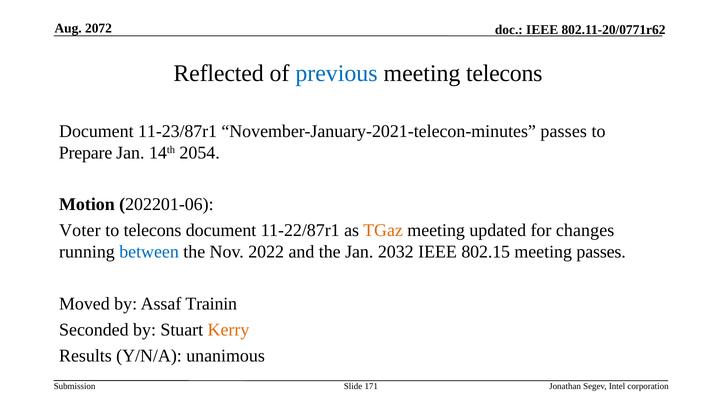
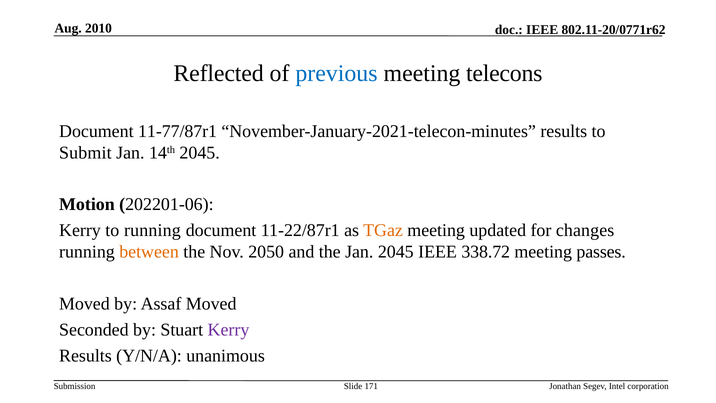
2072: 2072 -> 2010 (98, 28)
11-23/87r1: 11-23/87r1 -> 11-77/87r1 (178, 131)
November-January-2021-telecon-minutes passes: passes -> results (564, 131)
Prepare: Prepare -> Submit (85, 153)
14th 2054: 2054 -> 2045 (200, 153)
Voter: Voter -> Kerry (80, 230)
to telecons: telecons -> running (152, 230)
between colour: blue -> orange (149, 252)
2022: 2022 -> 2050 (266, 252)
Jan 2032: 2032 -> 2045 (396, 252)
802.15: 802.15 -> 338.72 (486, 252)
Assaf Trainin: Trainin -> Moved (211, 304)
Kerry colour: orange -> purple (228, 330)
